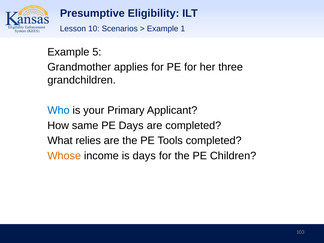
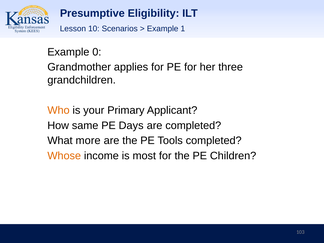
5: 5 -> 0 (97, 52)
Who colour: blue -> orange (58, 110)
relies: relies -> more (88, 141)
is days: days -> most (144, 156)
